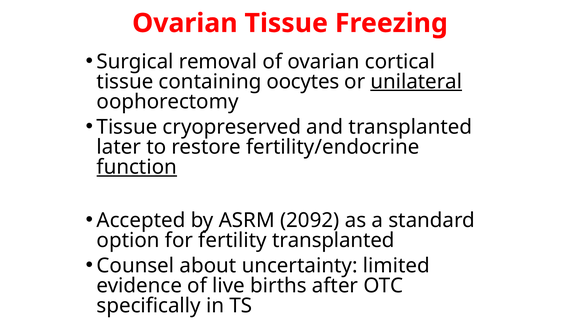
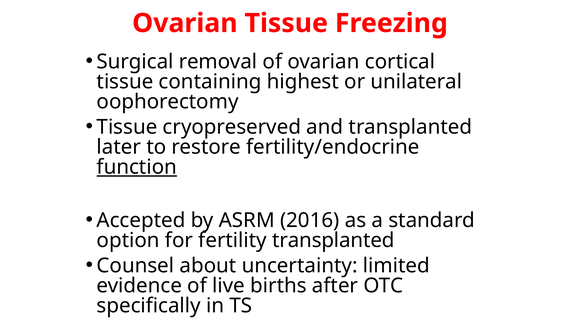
oocytes: oocytes -> highest (303, 82)
unilateral underline: present -> none (416, 82)
2092: 2092 -> 2016 (310, 220)
